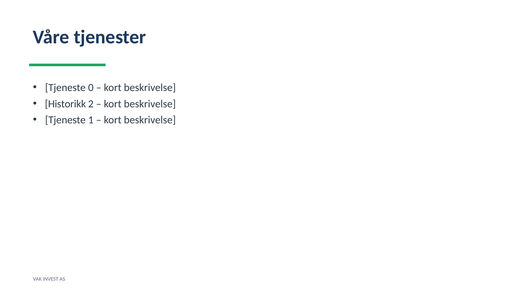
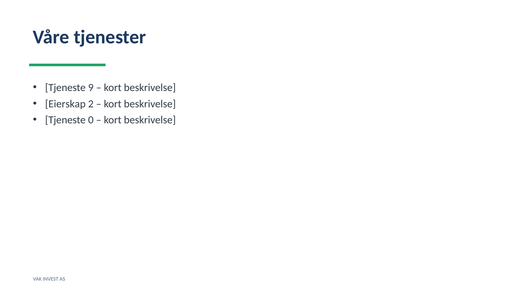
0: 0 -> 9 (91, 88)
Historikk: Historikk -> Eierskap (65, 104)
1: 1 -> 0 (91, 120)
